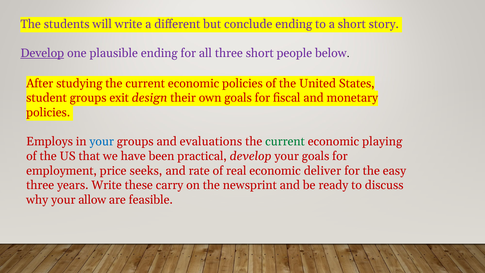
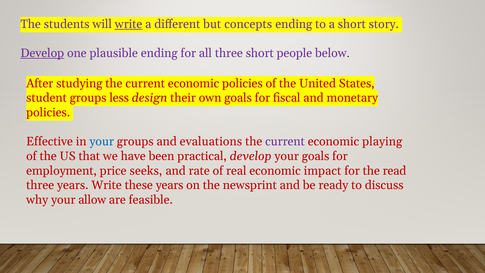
write underline: none -> present (129, 24)
conclude: conclude -> concepts (248, 24)
exit: exit -> less (119, 98)
Employs: Employs -> Effective (50, 141)
current colour: green -> purple (285, 141)
deliver: deliver -> impact (322, 171)
easy: easy -> read (394, 171)
these carry: carry -> years (170, 185)
